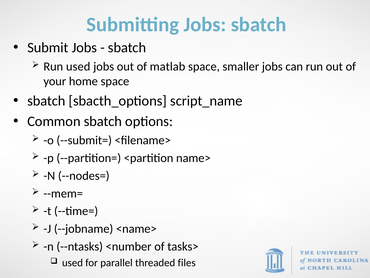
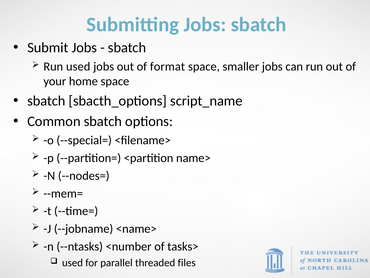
matlab: matlab -> format (168, 66)
--submit=: --submit= -> --special= (84, 140)
